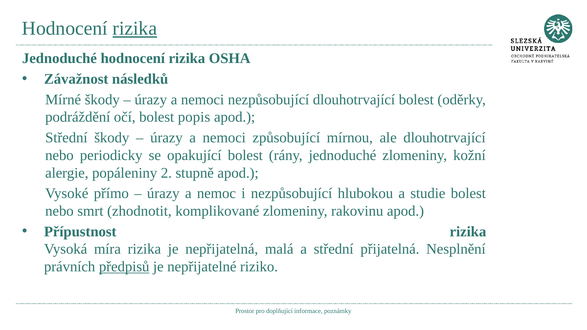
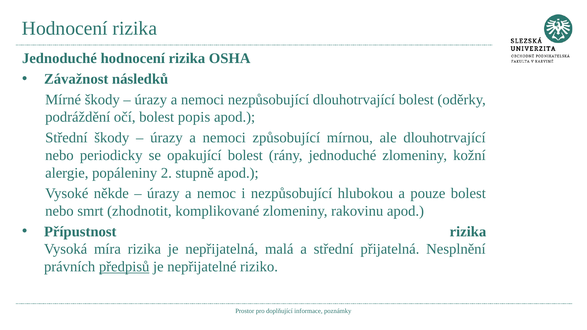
rizika underline: present -> none (135, 29)
přímo: přímo -> někde (111, 193)
studie: studie -> pouze (428, 193)
